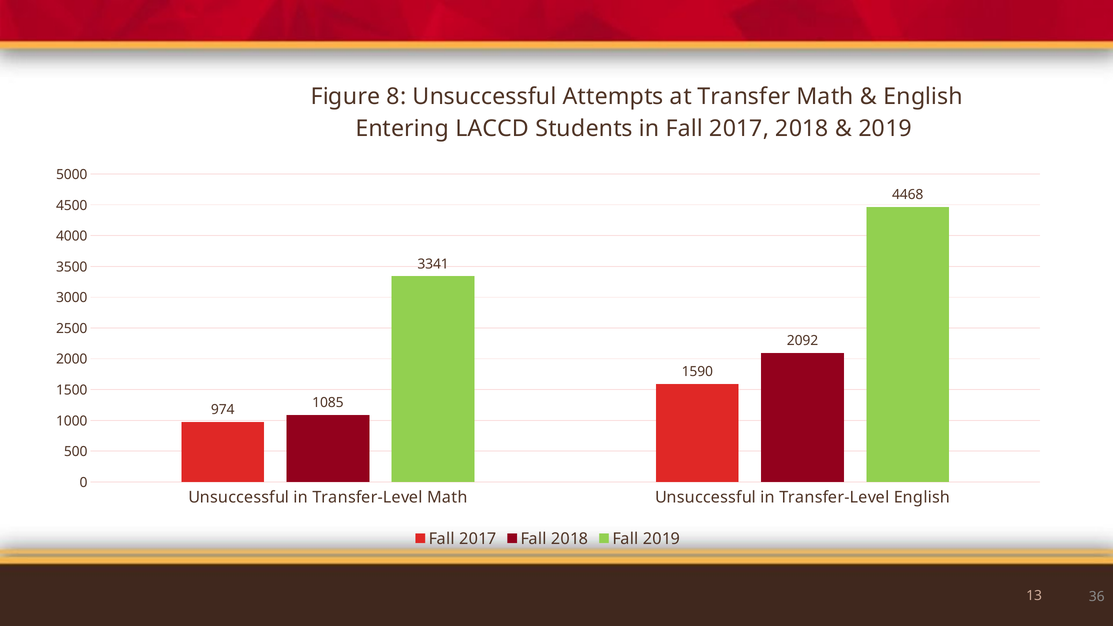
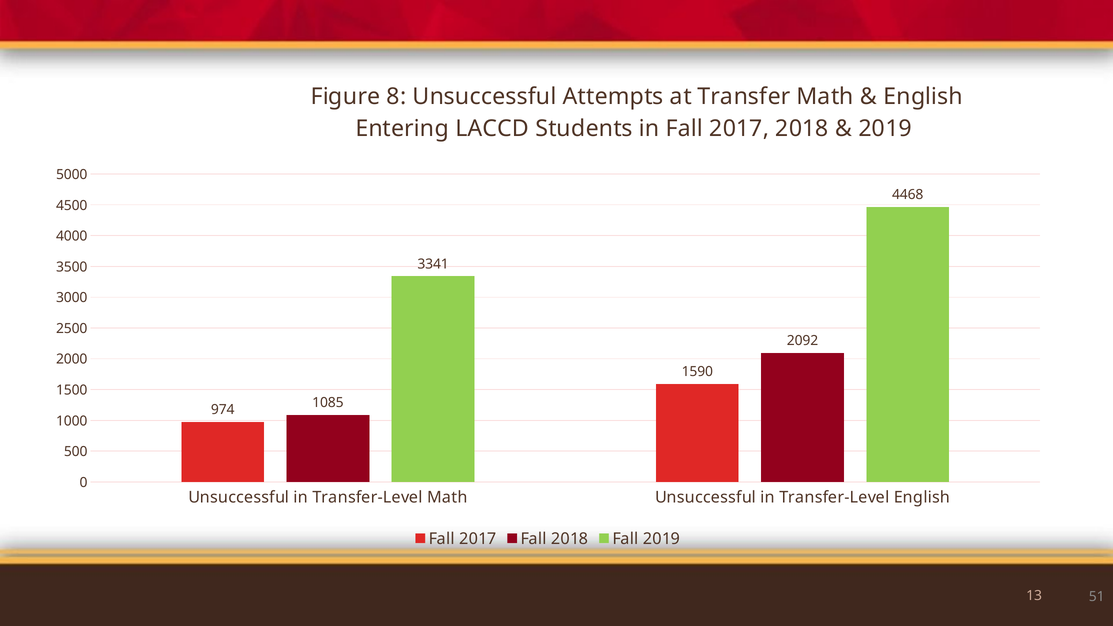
36: 36 -> 51 (1097, 597)
